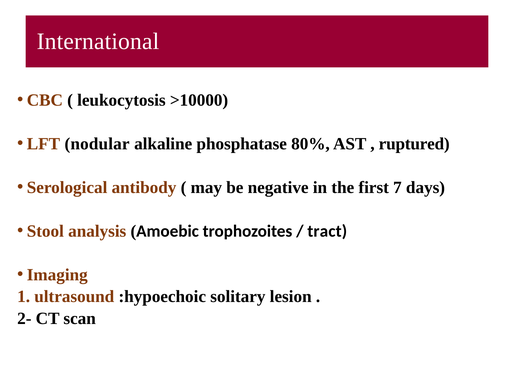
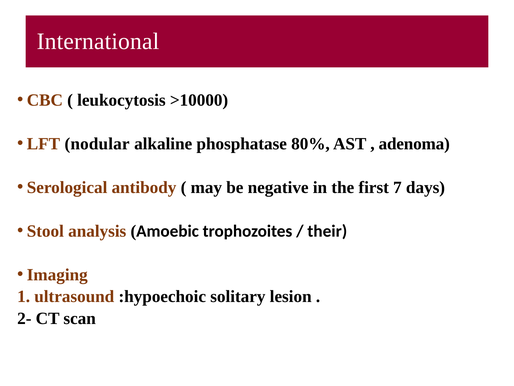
ruptured: ruptured -> adenoma (414, 144)
tract: tract -> their (327, 231)
